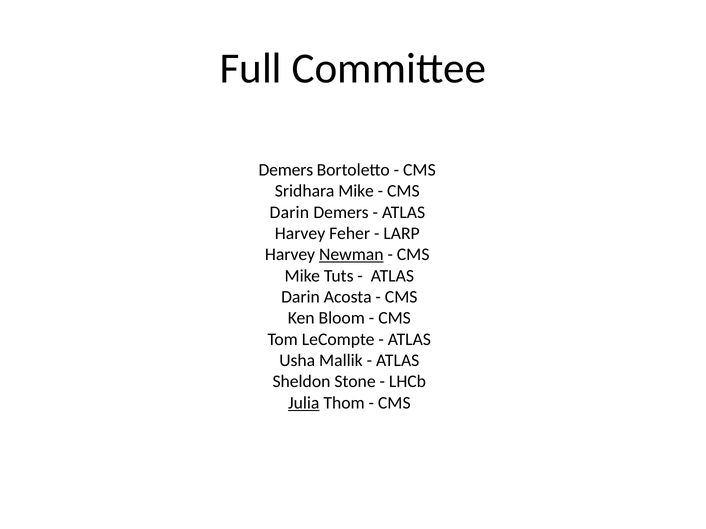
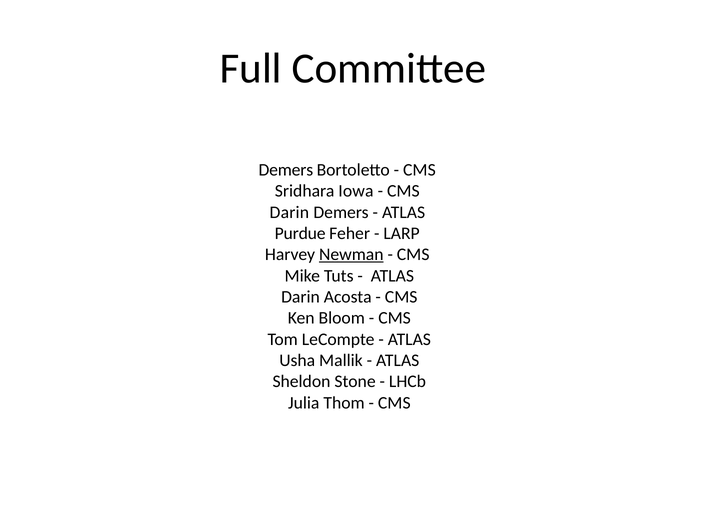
Sridhara Mike: Mike -> Iowa (356, 191)
Harvey: Harvey -> Purdue (300, 234)
Julia underline: present -> none (304, 403)
